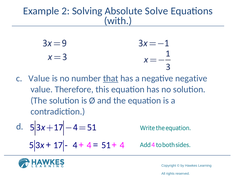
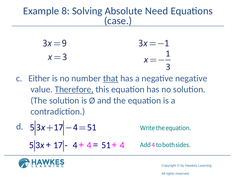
2: 2 -> 8 (66, 11)
Solve: Solve -> Need (157, 11)
with: with -> case (118, 21)
c Value: Value -> Either (39, 78)
Therefore underline: none -> present (74, 89)
